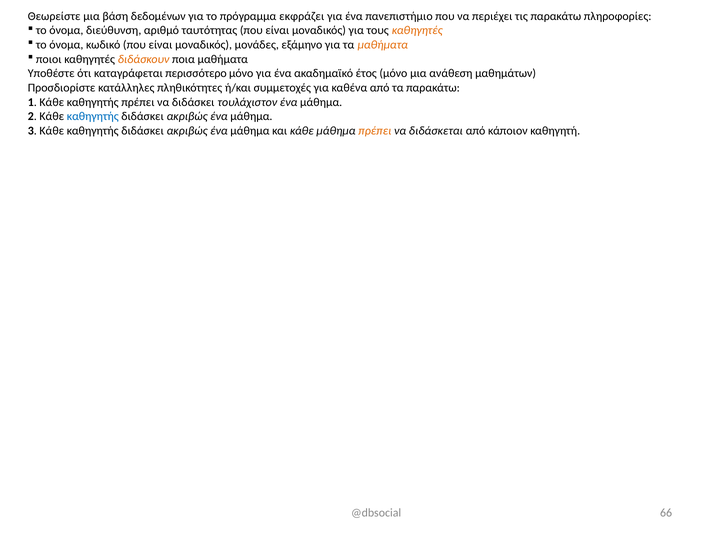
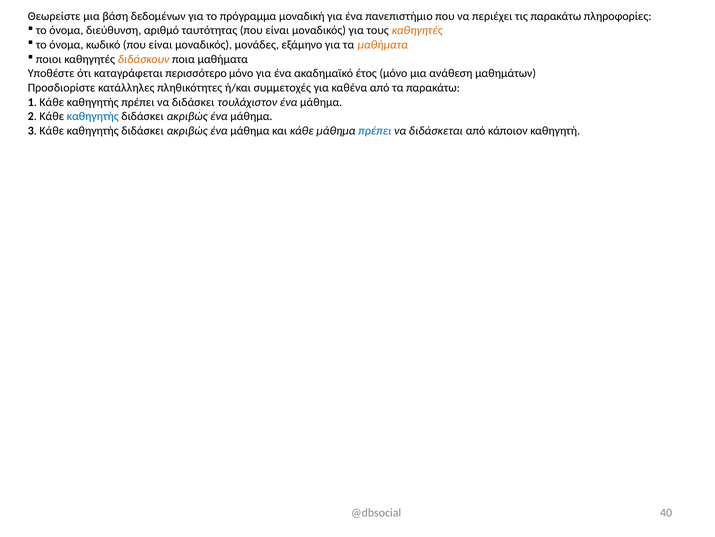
εκφράζει: εκφράζει -> μοναδική (302, 16)
πρέπει colour: orange -> blue (375, 131)
66: 66 -> 40 (666, 512)
